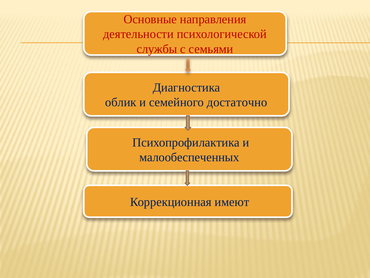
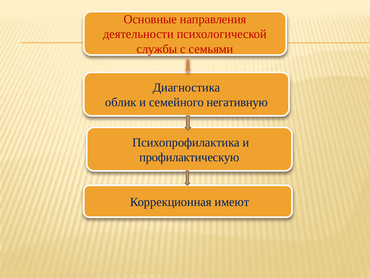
достаточно: достаточно -> негативную (237, 102)
малообеспеченных: малообеспеченных -> профилактическую (189, 157)
